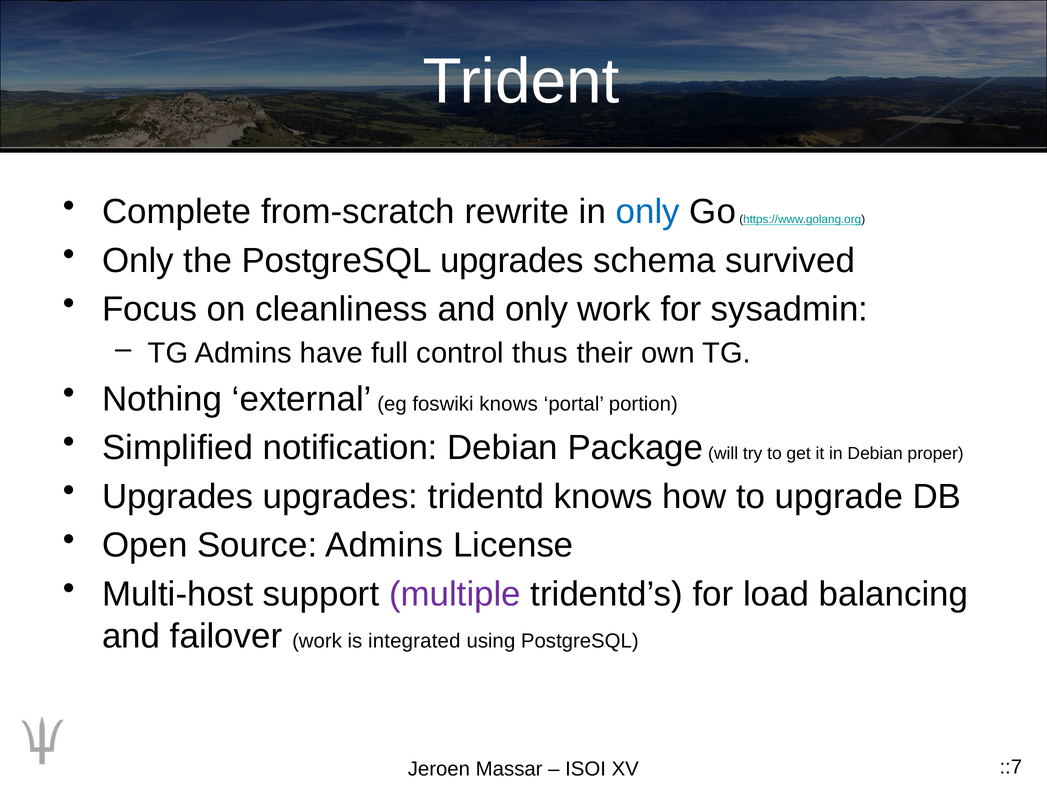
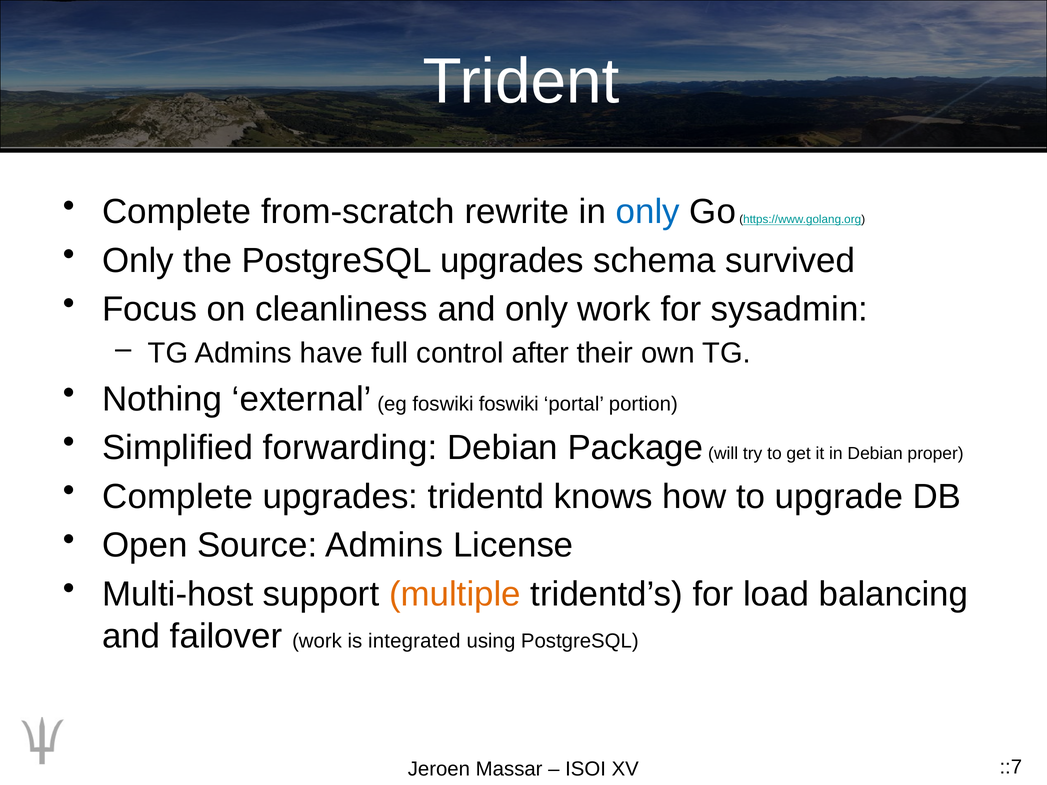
thus: thus -> after (540, 353)
foswiki knows: knows -> foswiki (509, 404)
notification: notification -> forwarding (350, 448)
Upgrades: Upgrades -> Complete (178, 497)
multiple colour: purple -> orange (455, 595)
